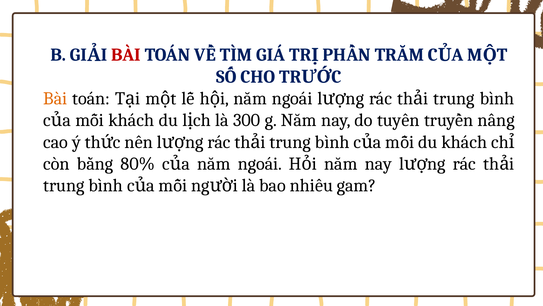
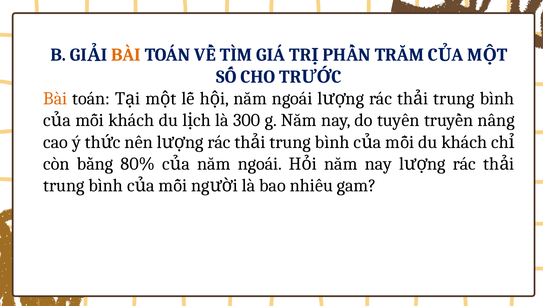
BÀI colour: red -> orange (126, 55)
